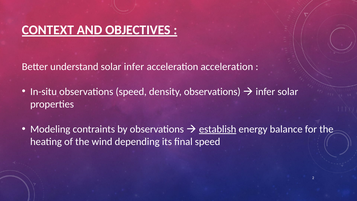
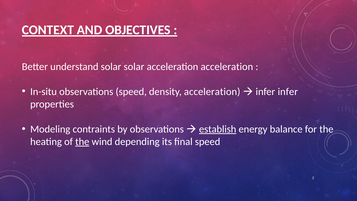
solar infer: infer -> solar (134, 67)
density observations: observations -> acceleration (212, 92)
infer solar: solar -> infer (288, 92)
the underline: none -> present (82, 142)
